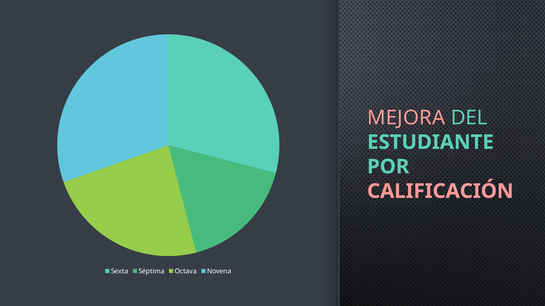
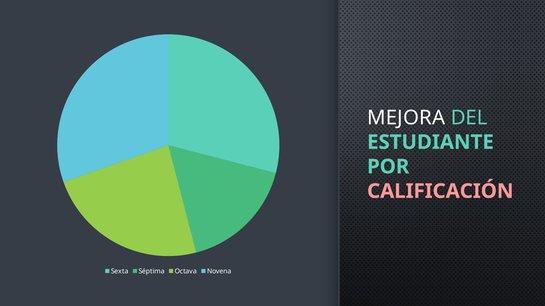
MEJORA colour: pink -> white (406, 118)
